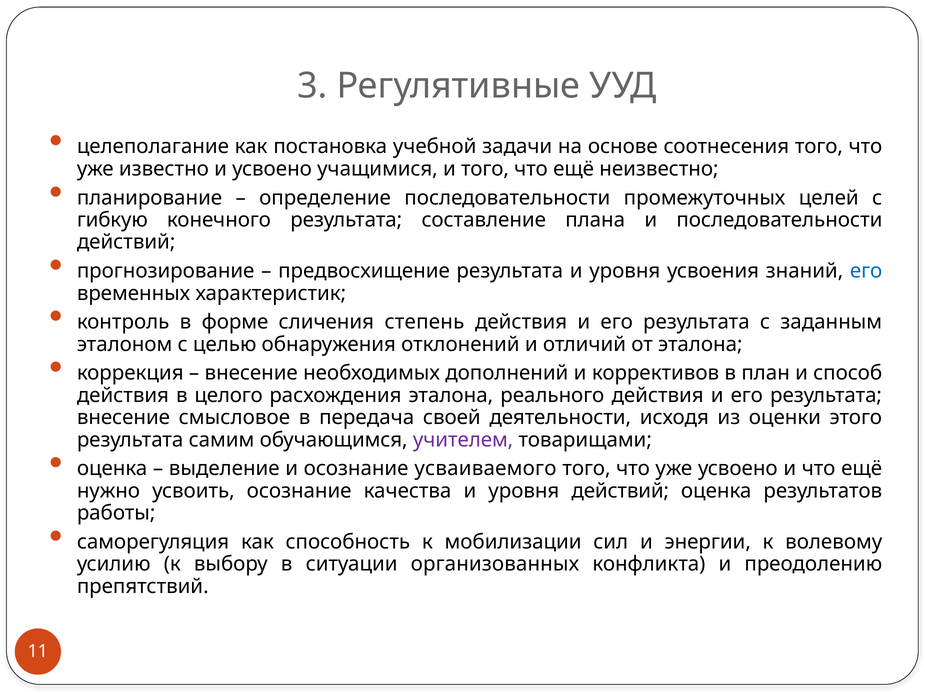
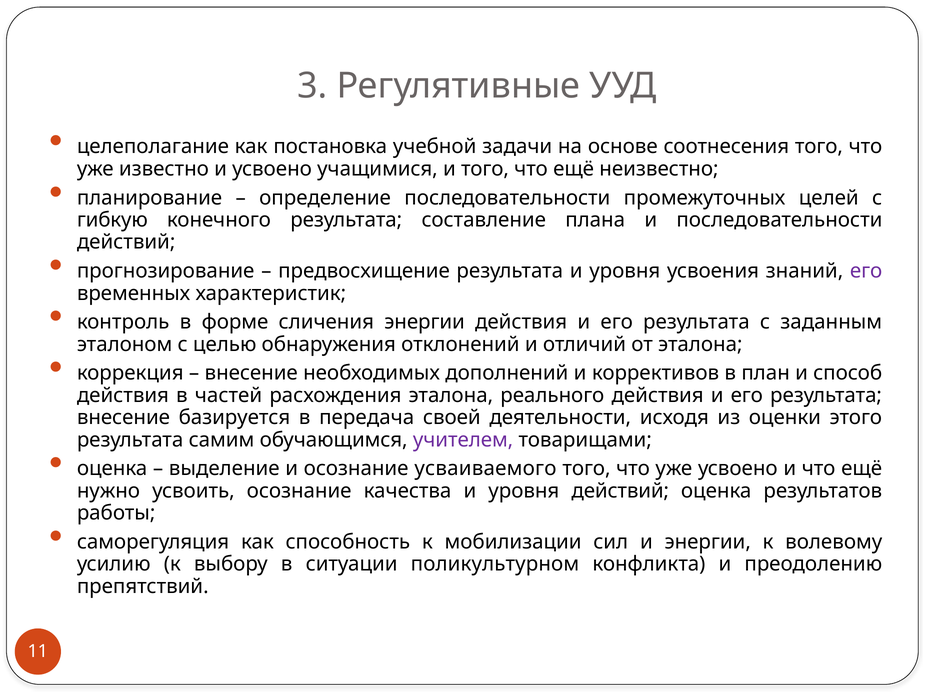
его colour: blue -> purple (866, 271)
сличения степень: степень -> энергии (425, 322)
целого: целого -> частей (229, 395)
смысловое: смысловое -> базируется (234, 417)
организованных: организованных -> поликультурном (495, 564)
